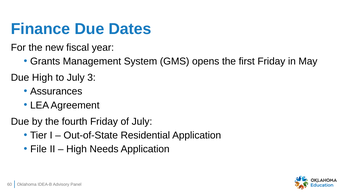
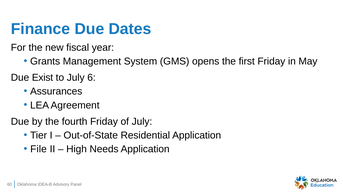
Due High: High -> Exist (43, 78)
3: 3 -> 6 (92, 78)
